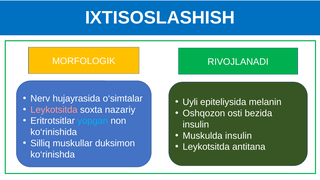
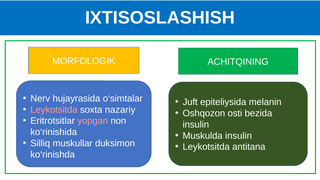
RIVOJLANADI: RIVOJLANADI -> ACHITQINING (238, 62)
Uyli: Uyli -> Juft (190, 102)
yopgan colour: light blue -> pink (93, 121)
